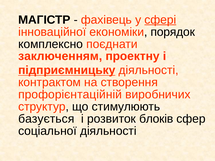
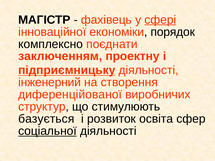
контрактом: контрактом -> інженерний (50, 82)
профорієнтаційній: профорієнтаційній -> диференційованої (70, 95)
блоків: блоків -> освіта (156, 119)
соціальної underline: none -> present (47, 131)
